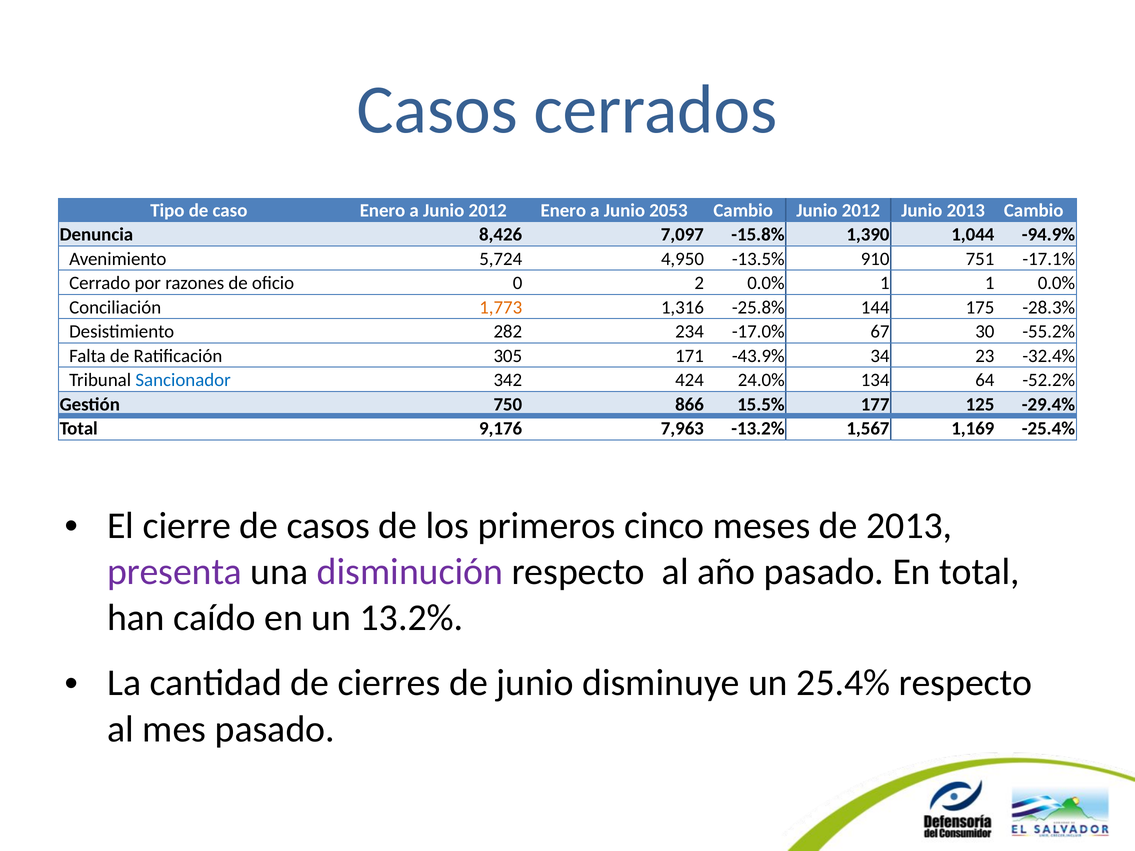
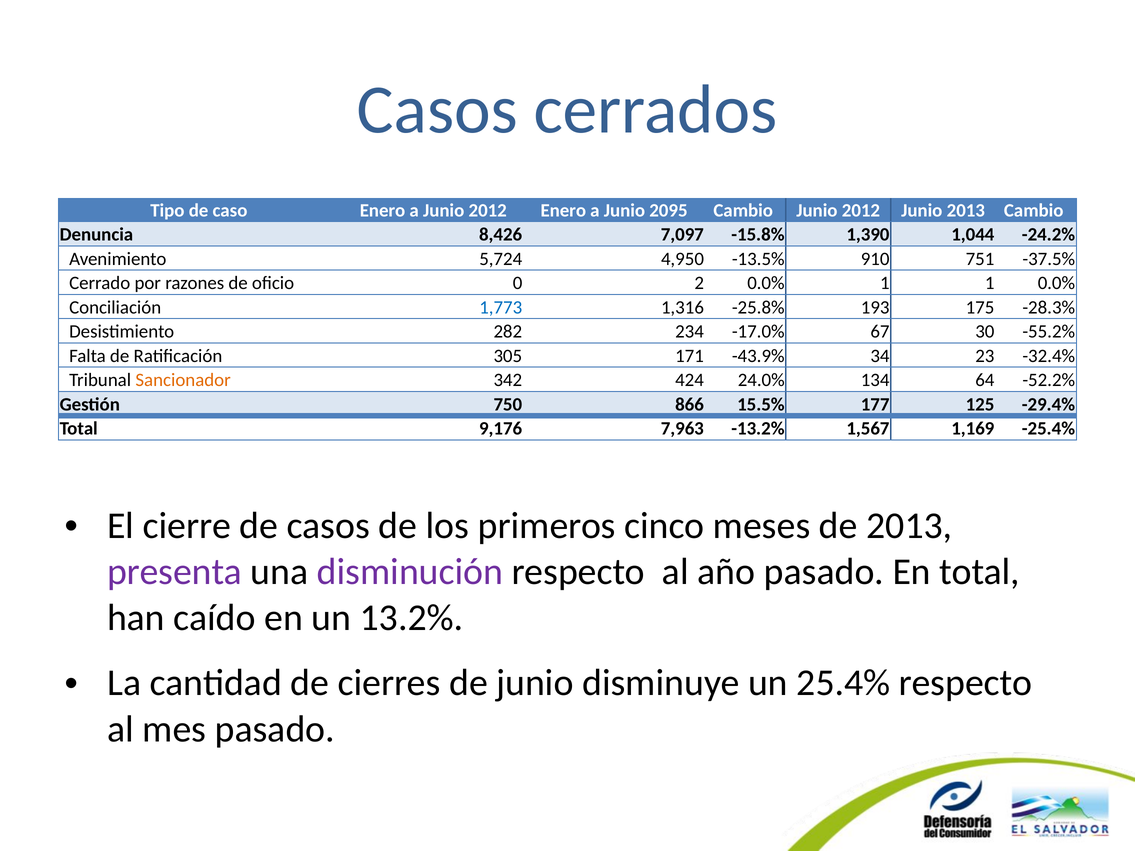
2053: 2053 -> 2095 (668, 210)
-94.9%: -94.9% -> -24.2% (1048, 235)
-17.1%: -17.1% -> -37.5% (1049, 259)
1,773 colour: orange -> blue (501, 307)
144: 144 -> 193 (875, 307)
Sancionador colour: blue -> orange (183, 380)
